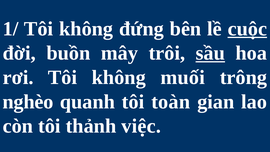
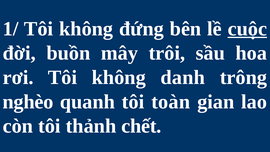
sầu underline: present -> none (210, 53)
muối: muối -> danh (183, 77)
việc: việc -> chết (141, 126)
